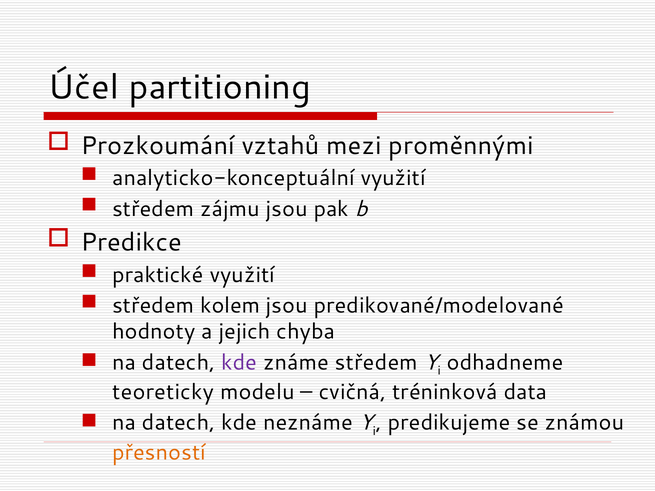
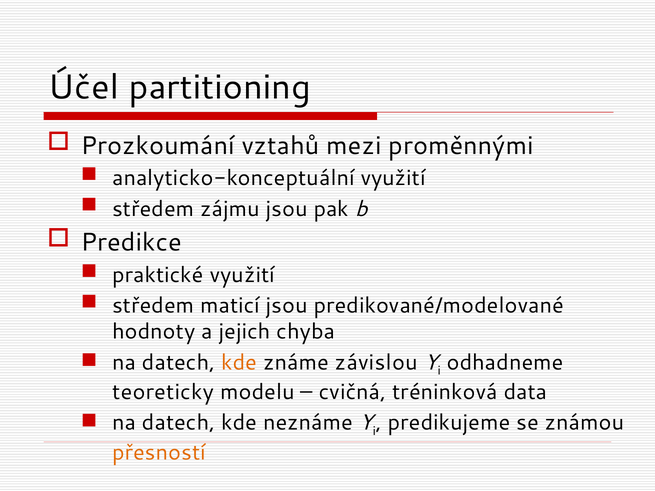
kolem: kolem -> maticí (230, 306)
kde colour: purple -> orange (239, 363)
známe středem: středem -> závislou (376, 363)
